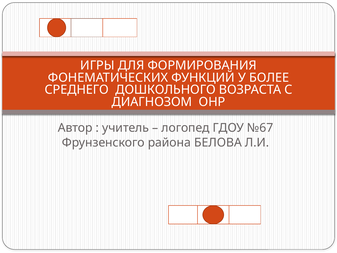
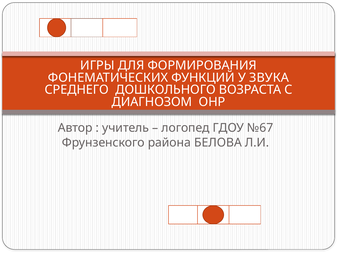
БОЛЕЕ: БОЛЕЕ -> ЗВУКА (269, 78)
